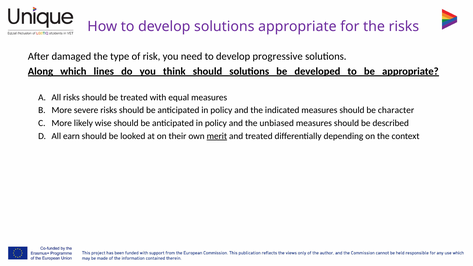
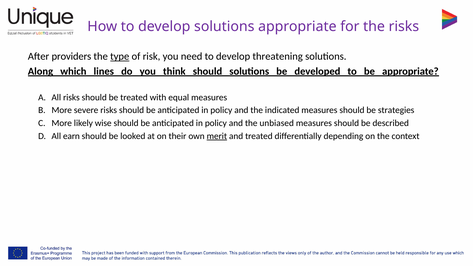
damaged: damaged -> providers (71, 57)
type underline: none -> present (120, 57)
progressive: progressive -> threatening (278, 57)
character: character -> strategies (396, 110)
